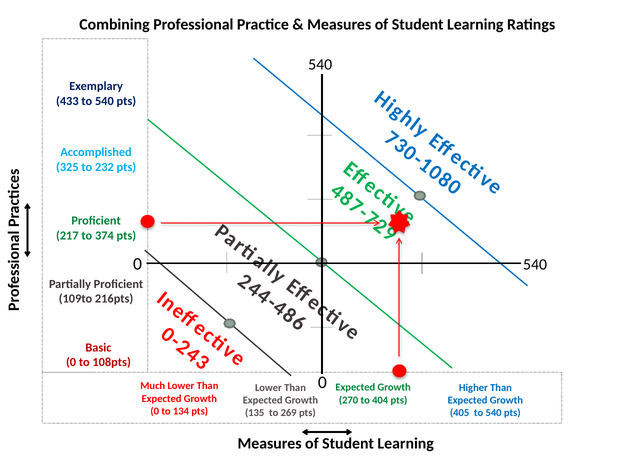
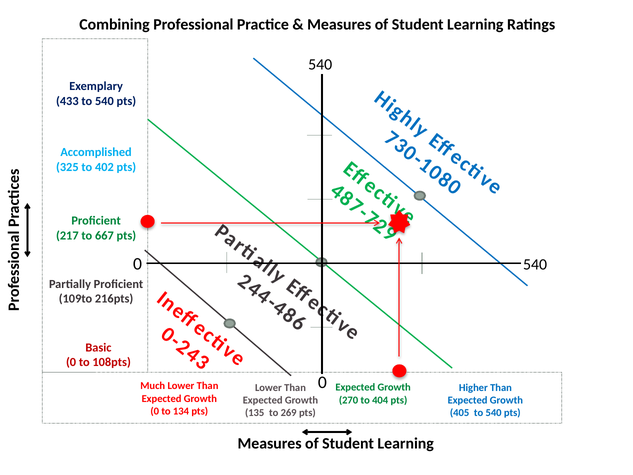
232: 232 -> 402 (104, 167)
374: 374 -> 667 (104, 235)
